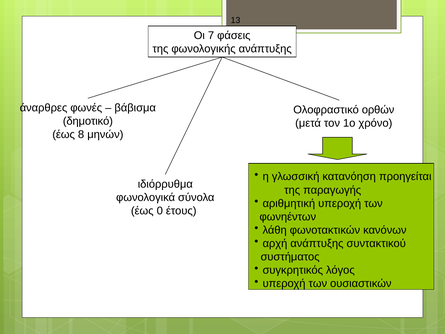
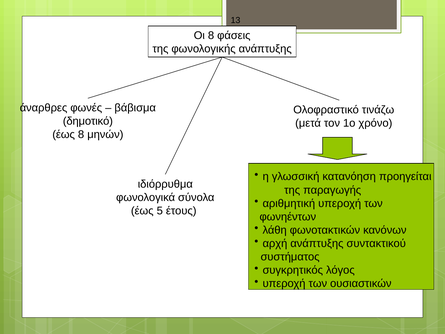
Οι 7: 7 -> 8 (211, 36)
ορθών: ορθών -> τινάζω (378, 110)
0: 0 -> 5 (160, 211)
